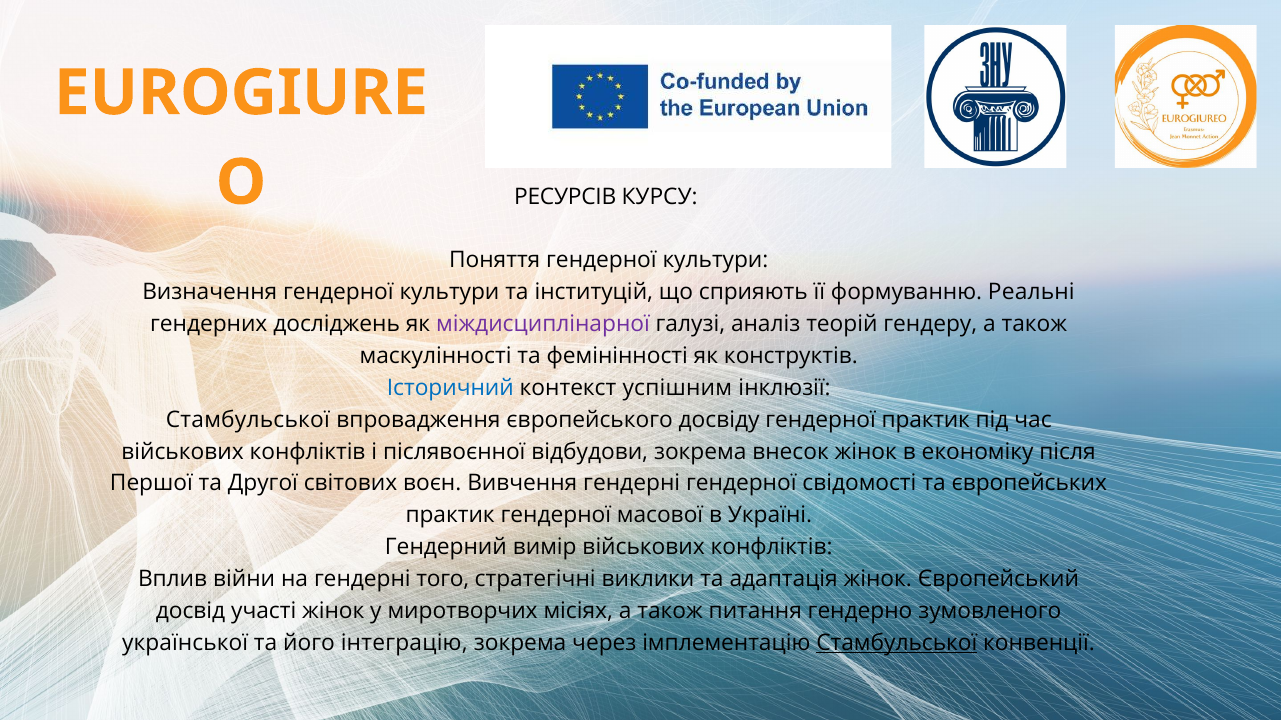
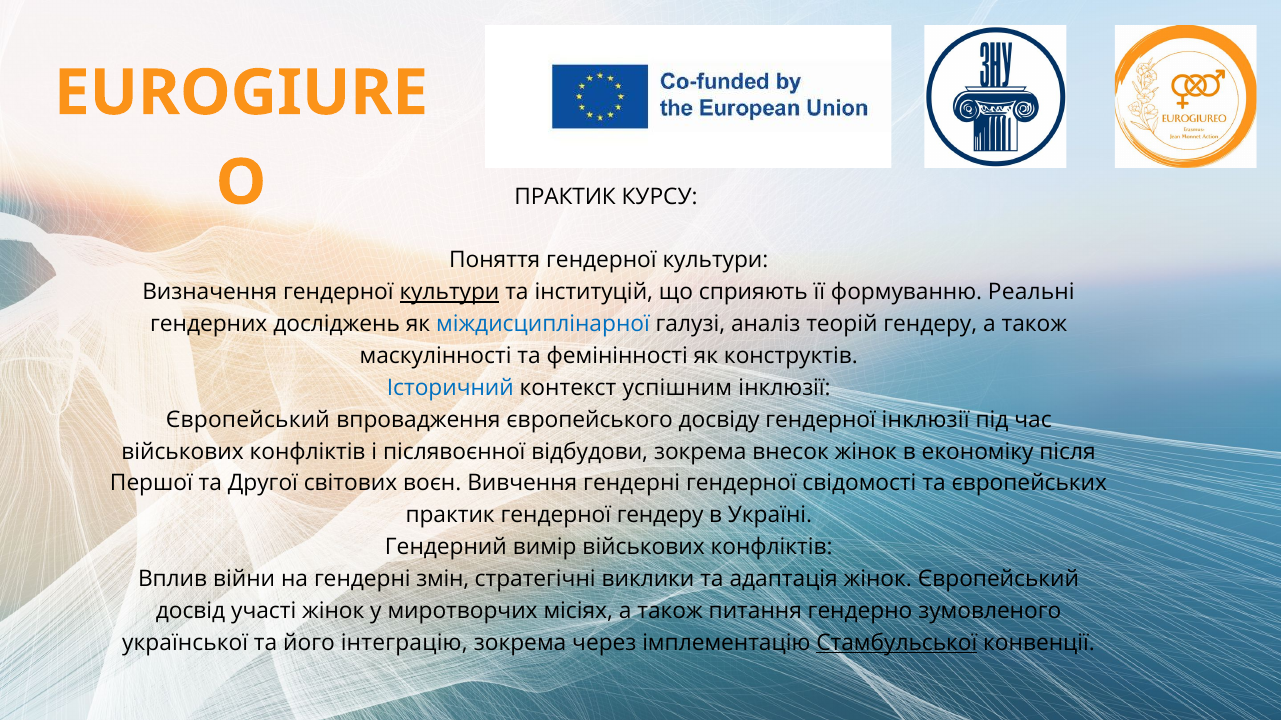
РЕСУРСІВ: РЕСУРСІВ -> ПРАКТИК (565, 197)
культури underline: none -> present (449, 292)
міждисциплінарної colour: purple -> blue (543, 324)
Стамбульської: Стамбульської -> Європейський (248, 420)
гендерної практик: практик -> інклюзії (926, 420)
гендерної масової: масової -> гендеру (660, 516)
того: того -> змін (443, 579)
